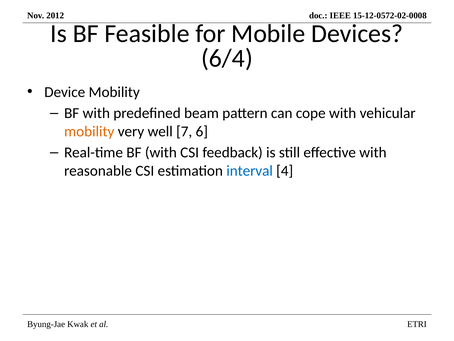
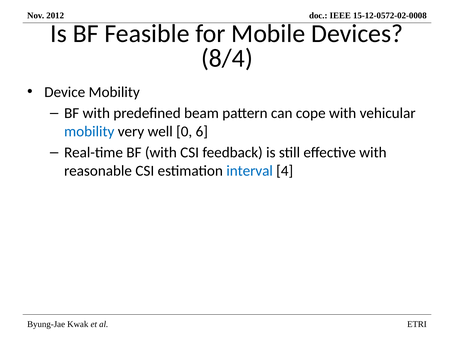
6/4: 6/4 -> 8/4 (227, 58)
mobility colour: orange -> blue (89, 131)
7: 7 -> 0 (184, 131)
